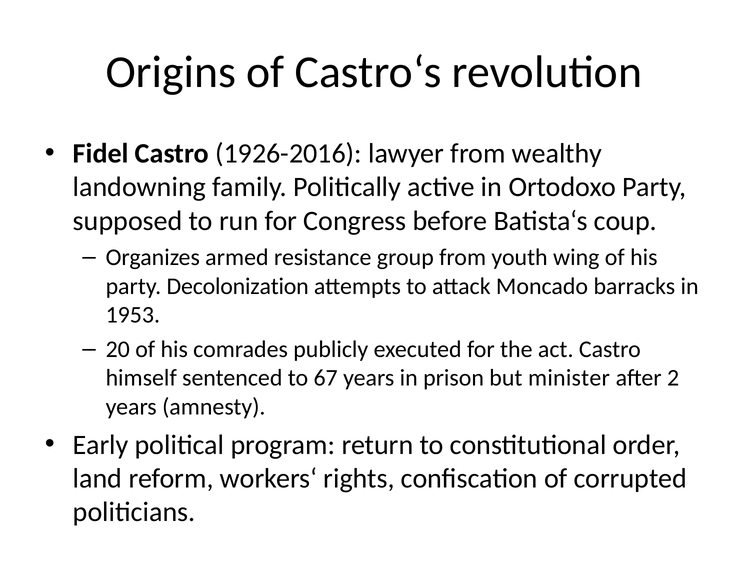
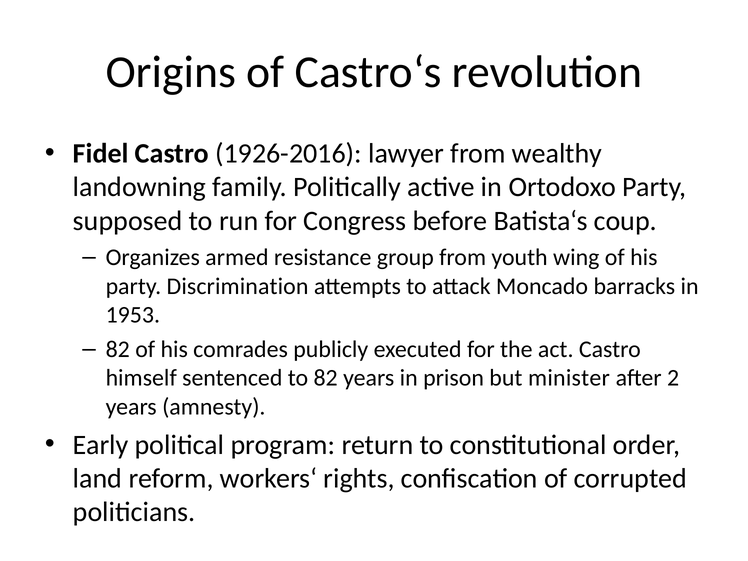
Decolonization: Decolonization -> Discrimination (238, 286)
20: 20 -> 82 (118, 349)
to 67: 67 -> 82 (326, 378)
